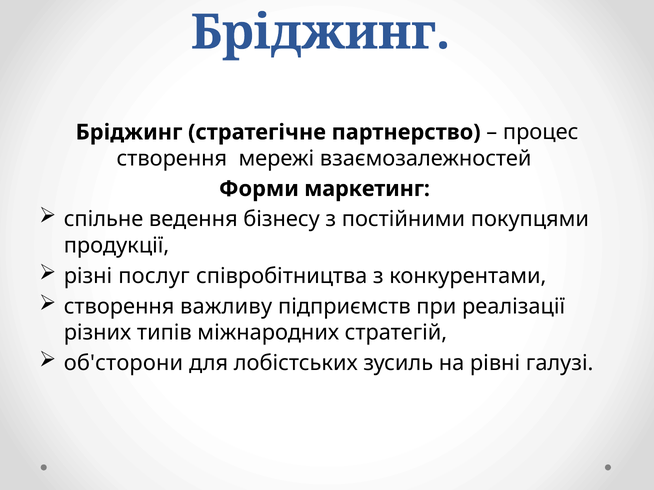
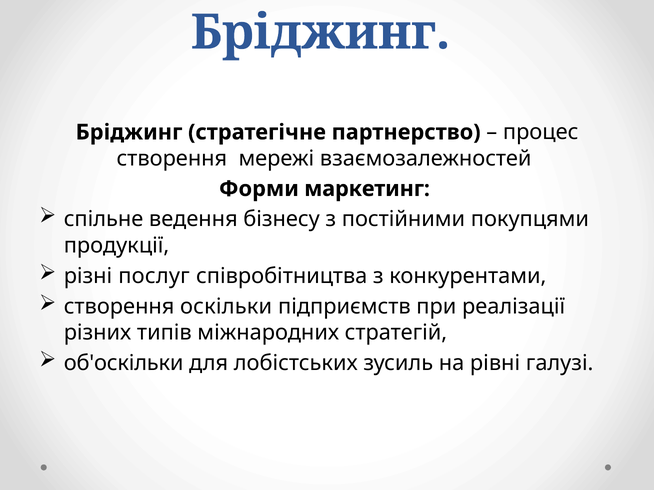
важливу: важливу -> оскільки (226, 307)
об'сторони: об'сторони -> об'оскільки (124, 363)
